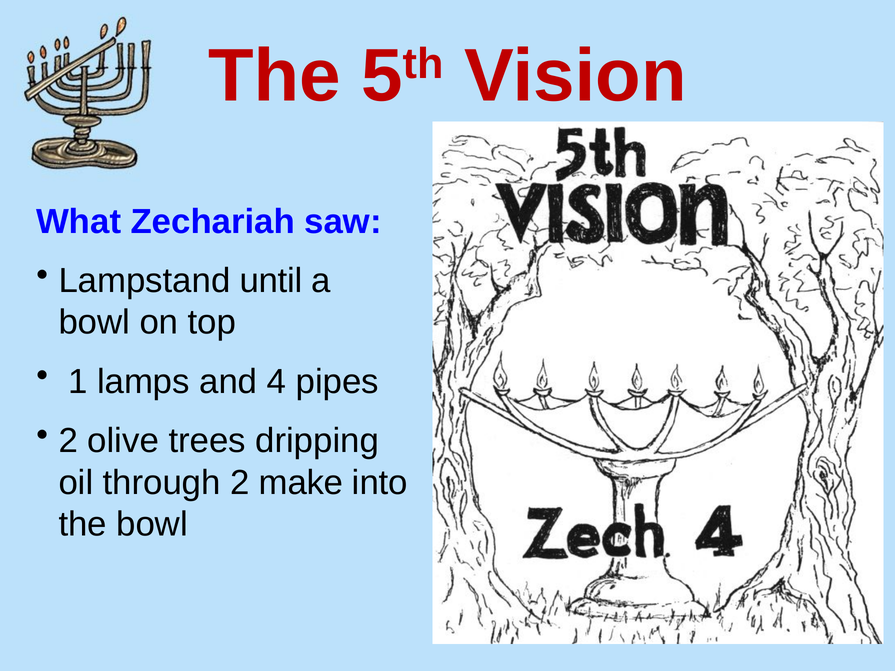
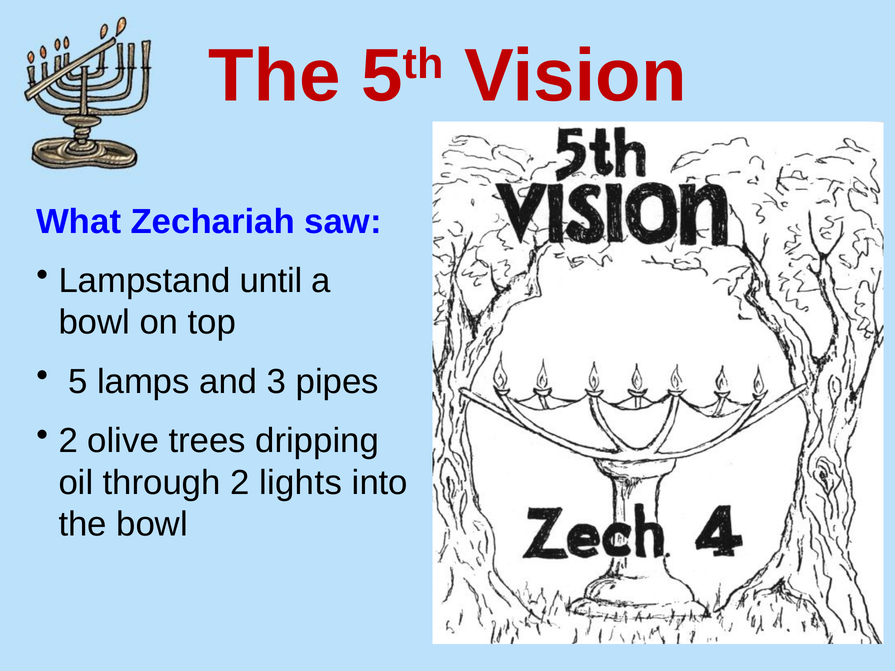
1: 1 -> 5 (78, 382)
4: 4 -> 3 (277, 382)
make: make -> lights (301, 483)
